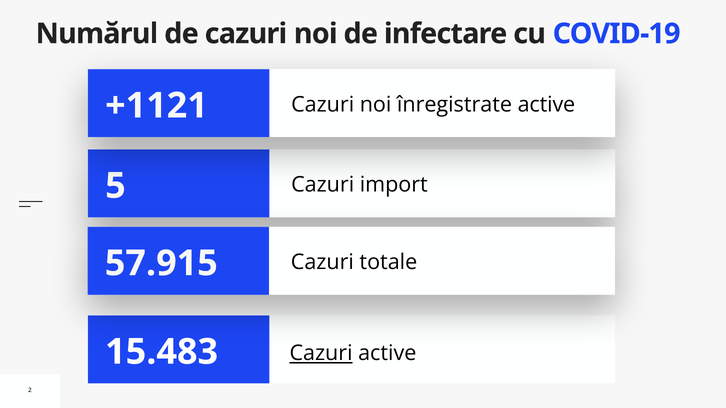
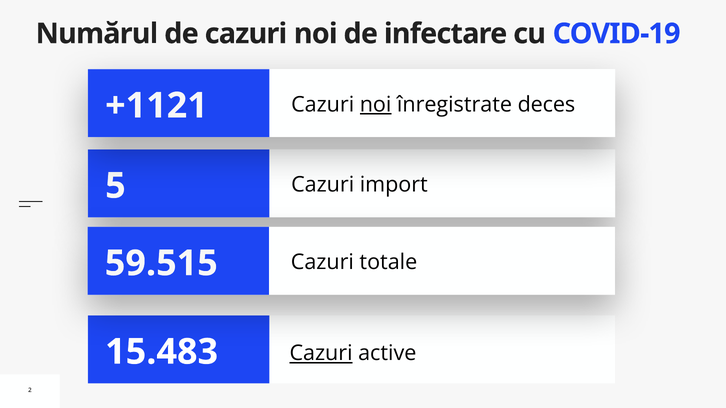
noi underline: none -> present (376, 105)
înregistrate active: active -> deces (546, 105)
57.915: 57.915 -> 59.515 (161, 264)
